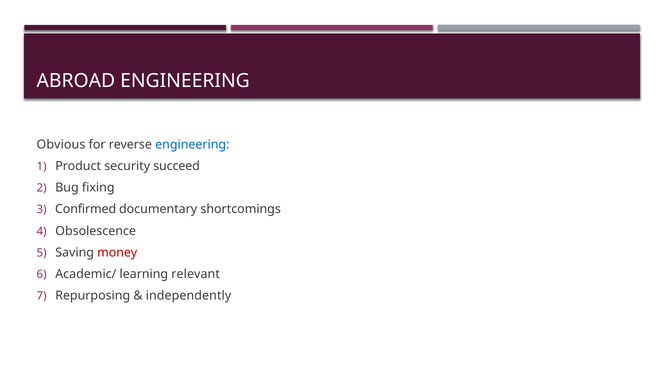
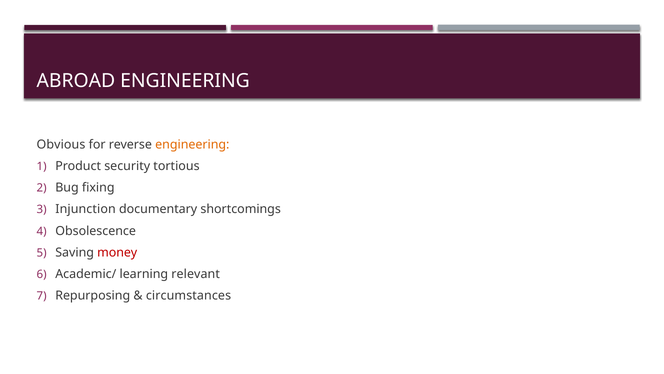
engineering colour: blue -> orange (192, 144)
succeed: succeed -> tortious (176, 166)
Confirmed: Confirmed -> Injunction (86, 209)
independently: independently -> circumstances (188, 295)
